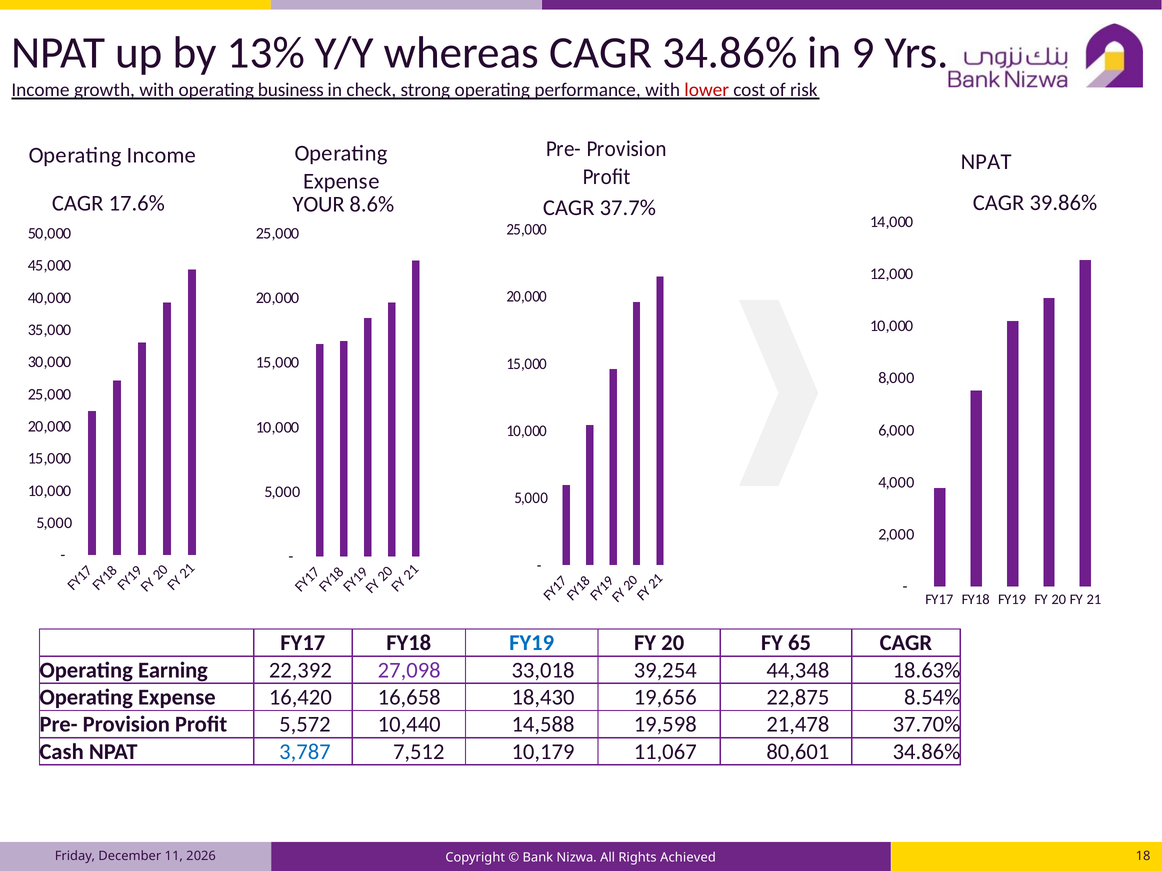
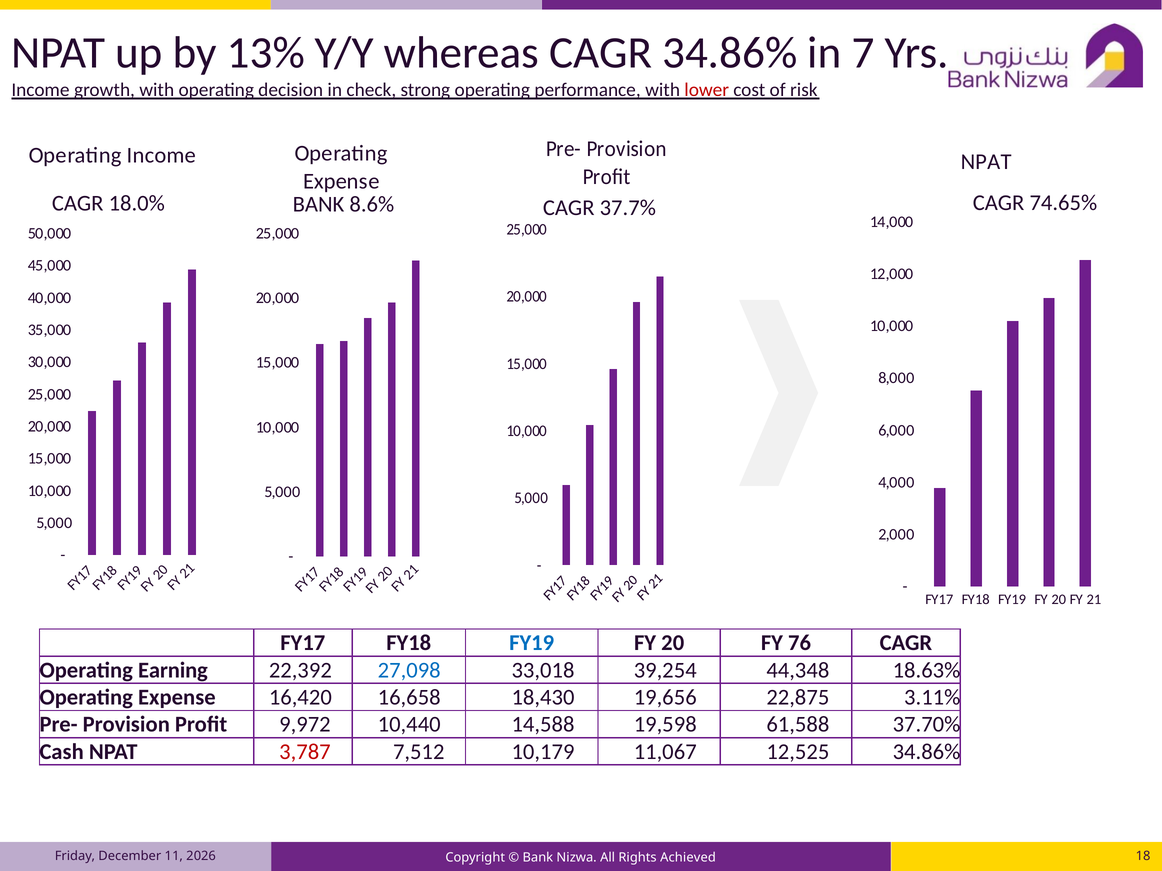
in 9: 9 -> 7 (863, 53)
business: business -> decision (291, 90)
17.6%: 17.6% -> 18.0% (137, 204)
39.86%: 39.86% -> 74.65% (1063, 203)
YOUR: YOUR -> BANK (319, 204)
65: 65 -> 76 (800, 643)
27,098 colour: purple -> blue (409, 671)
8.54%: 8.54% -> 3.11% (932, 698)
5,572: 5,572 -> 9,972 (305, 725)
21,478: 21,478 -> 61,588 (798, 725)
3,787 colour: blue -> red (305, 752)
80,601: 80,601 -> 12,525 (798, 752)
